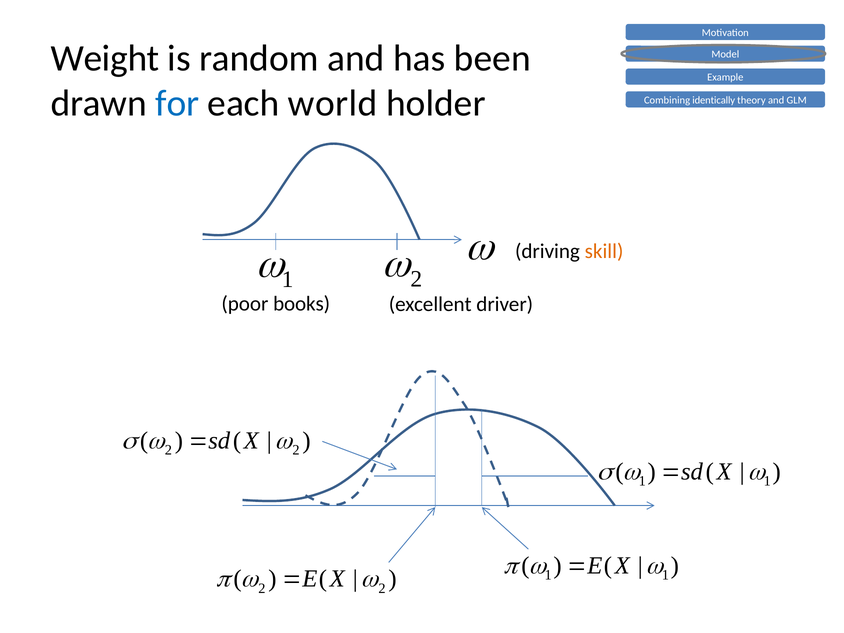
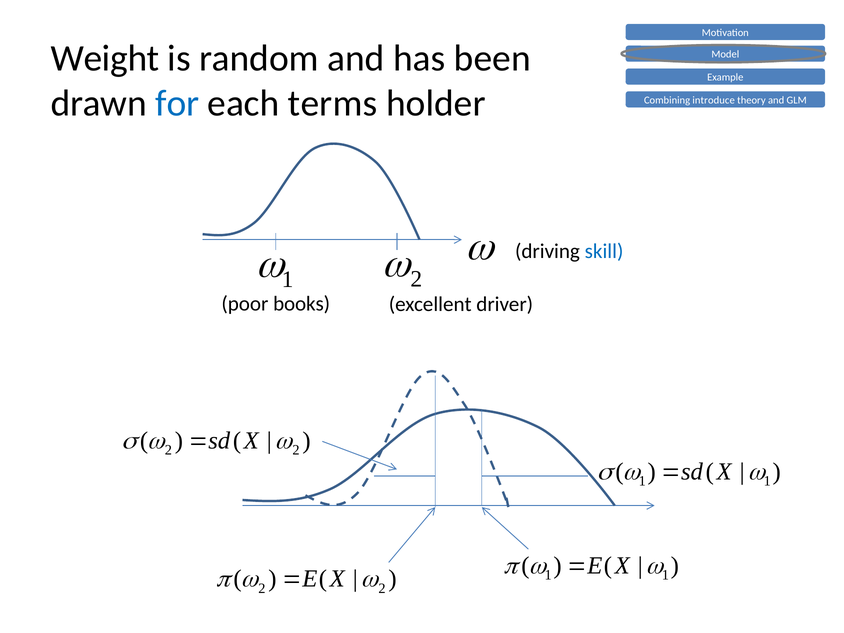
world: world -> terms (333, 103)
identically: identically -> introduce (714, 100)
skill colour: orange -> blue (604, 251)
